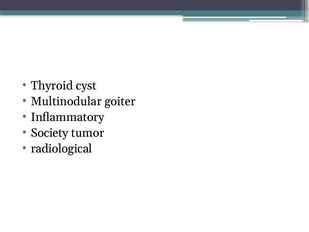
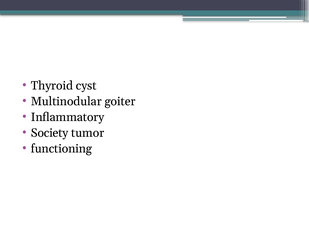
radiological: radiological -> functioning (61, 148)
